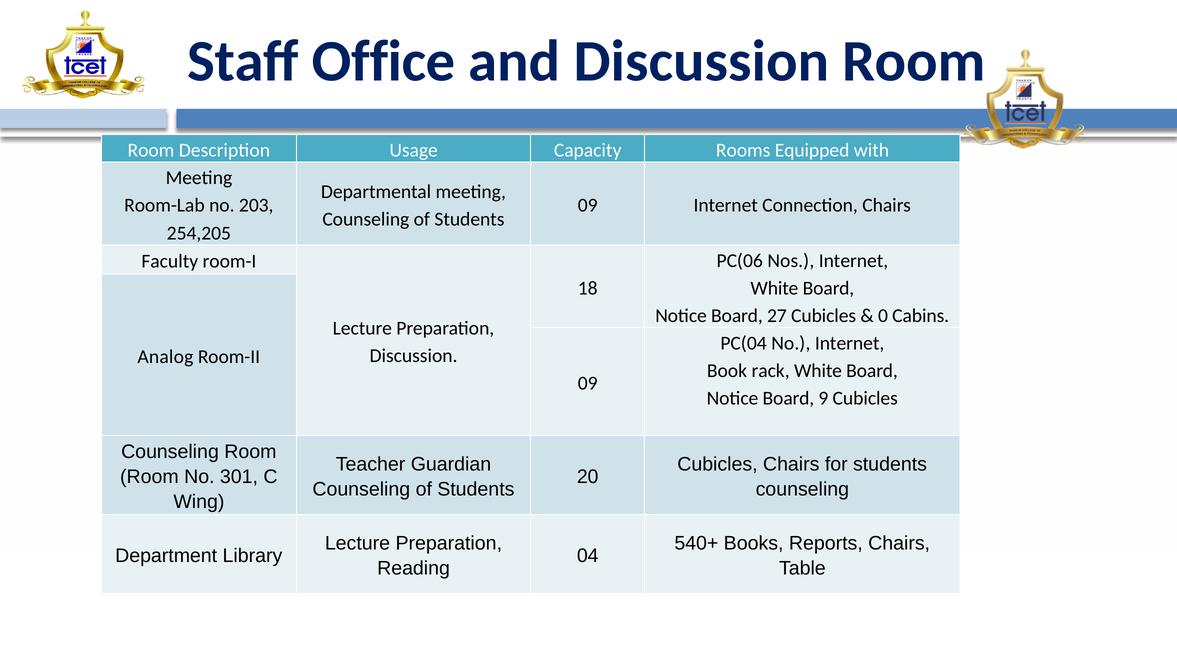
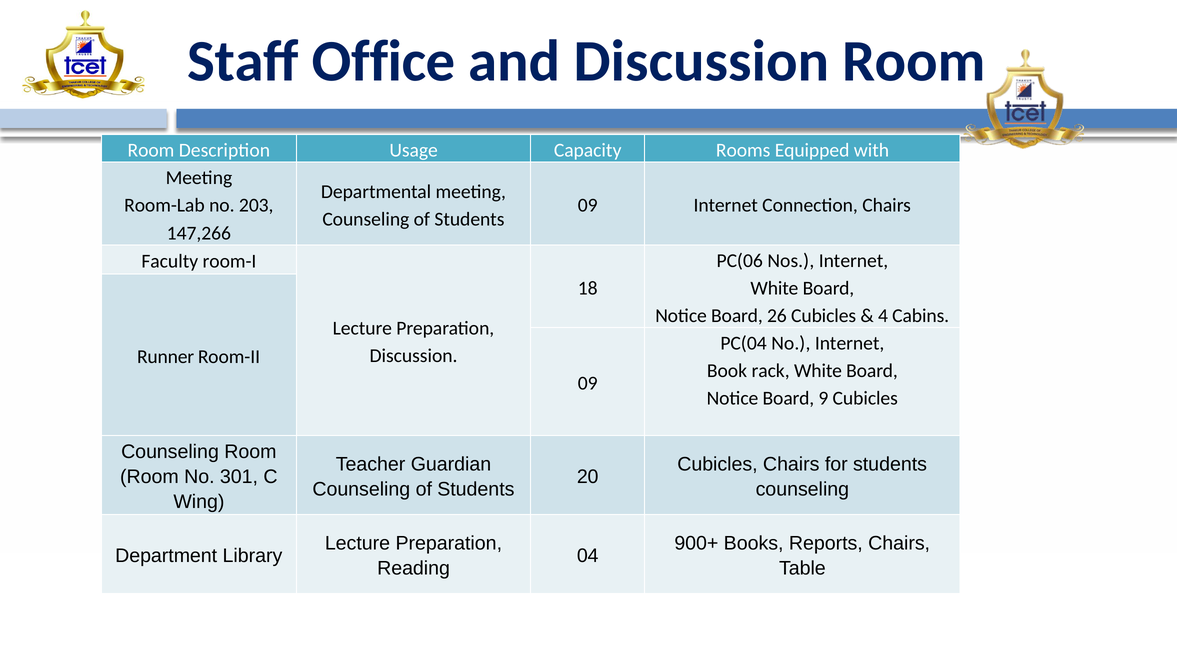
254,205: 254,205 -> 147,266 (199, 233)
27: 27 -> 26 (777, 316)
0: 0 -> 4 (883, 316)
Analog: Analog -> Runner (166, 357)
540+: 540+ -> 900+ (696, 544)
